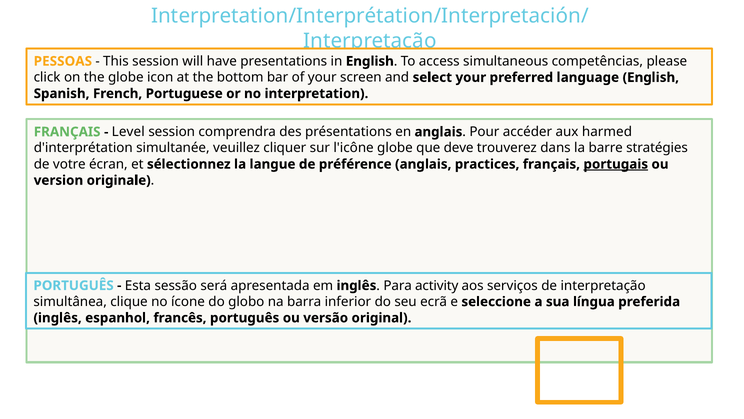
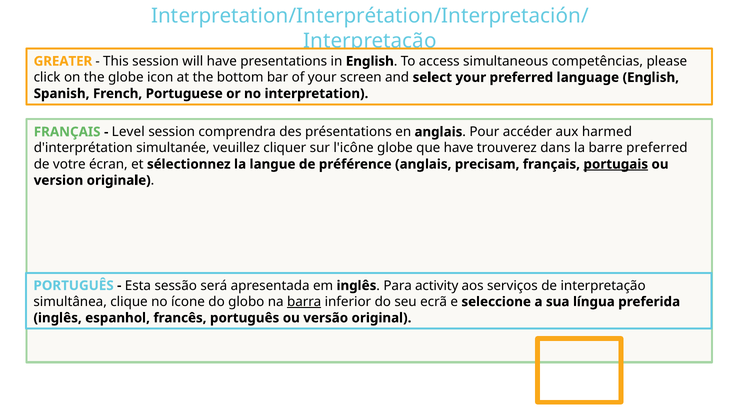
PESSOAS: PESSOAS -> GREATER (63, 61)
que deve: deve -> have (459, 148)
barre stratégies: stratégies -> preferred (657, 148)
practices: practices -> precisam (487, 164)
barra underline: none -> present (304, 301)
